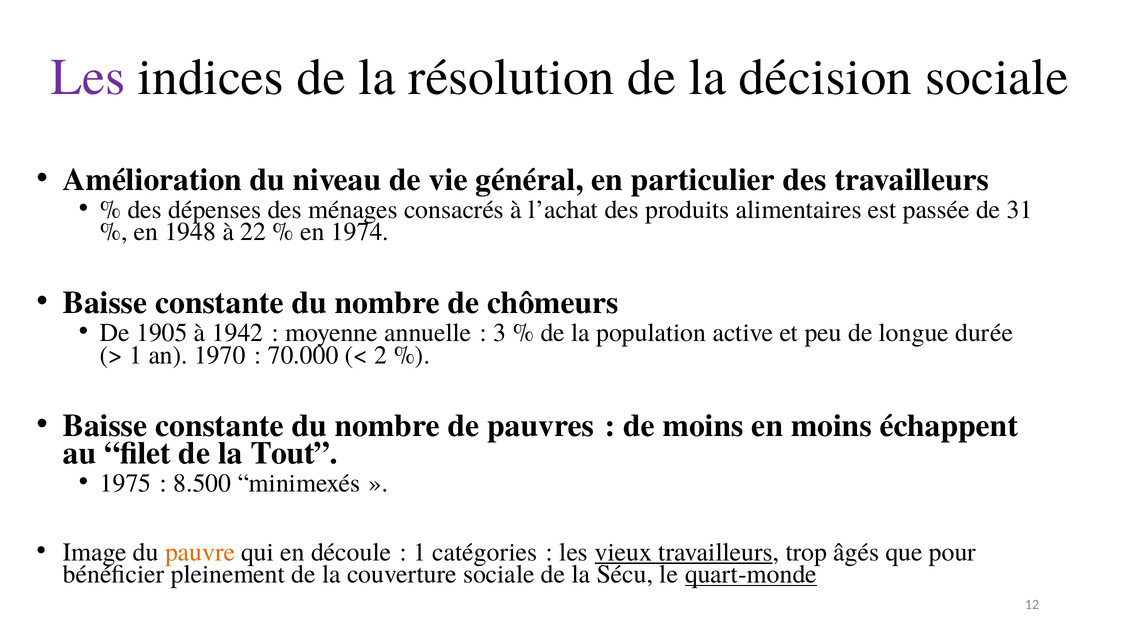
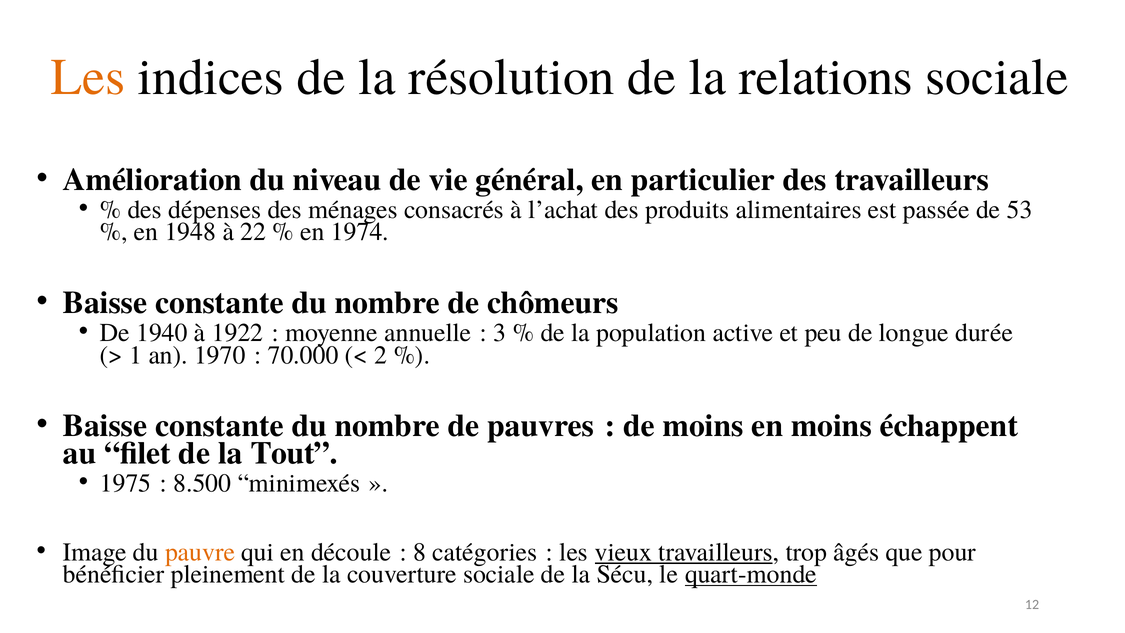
Les colour: purple -> orange (88, 77)
décision: décision -> relations (826, 77)
31: 31 -> 53 (1020, 210)
1905: 1905 -> 1940 (162, 333)
1942: 1942 -> 1922 (238, 333)
1: 1 -> 8 (420, 552)
